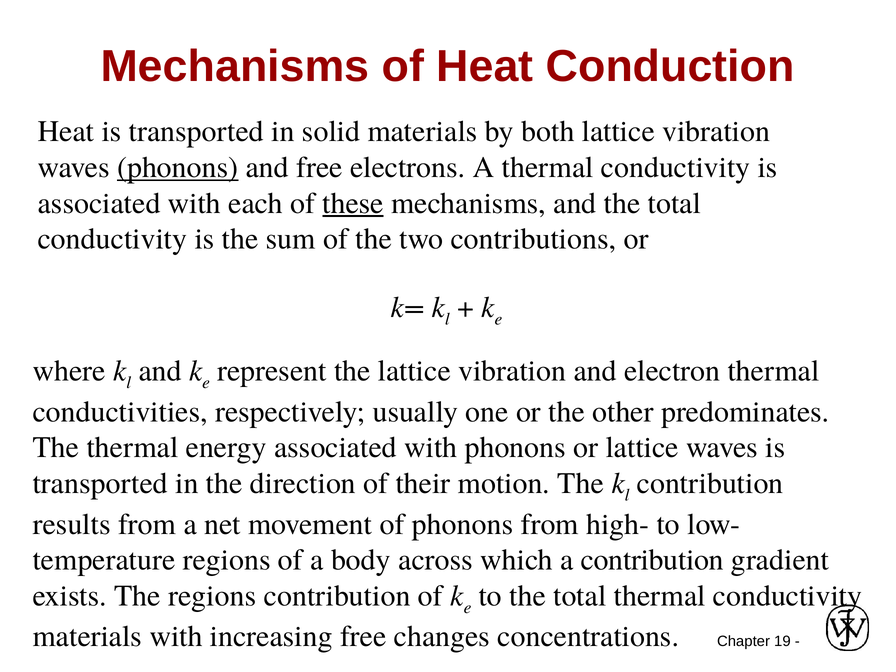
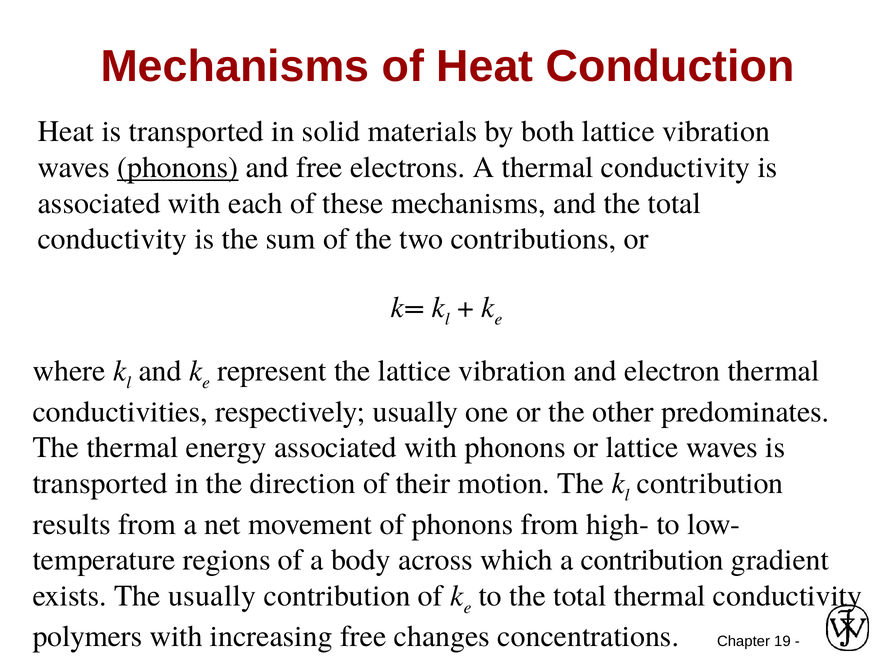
these underline: present -> none (353, 203)
The regions: regions -> usually (212, 596)
materials: materials -> polymers (88, 637)
